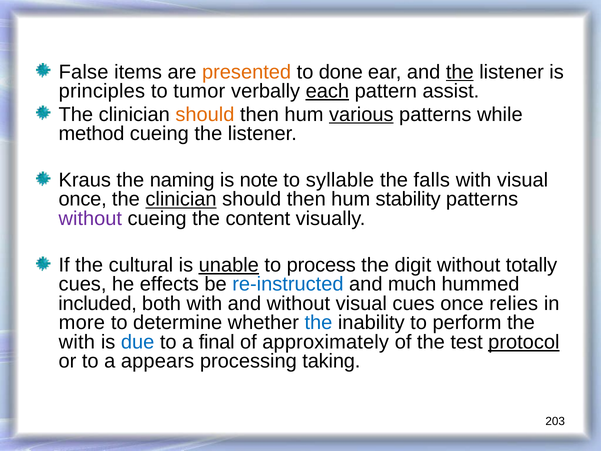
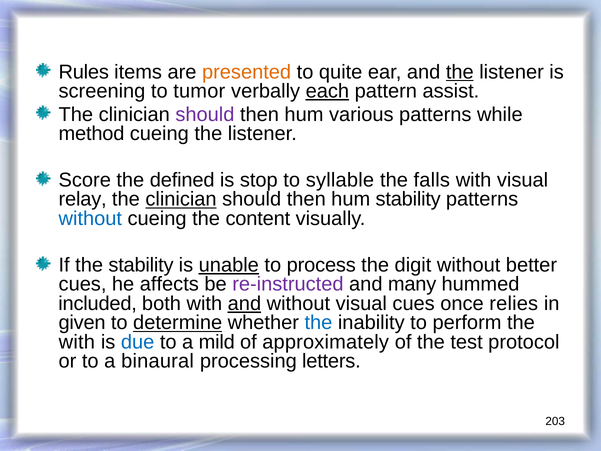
False: False -> Rules (84, 72)
done: done -> quite (341, 72)
principles: principles -> screening (102, 91)
should colour: orange -> purple (205, 114)
various underline: present -> none (361, 114)
Kraus: Kraus -> Score (85, 180)
naming: naming -> defined (182, 180)
note: note -> stop (259, 180)
once: once -> relay (83, 199)
without colour: purple -> blue (90, 219)
the cultural: cultural -> stability (141, 265)
totally: totally -> better (531, 265)
effects: effects -> affects (169, 284)
re-instructed colour: blue -> purple (288, 284)
much: much -> many (412, 284)
and underline: none -> present (244, 303)
more: more -> given (82, 323)
determine underline: none -> present (178, 323)
final: final -> mild (217, 342)
protocol underline: present -> none (524, 342)
appears: appears -> binaural (158, 361)
taking: taking -> letters (331, 361)
